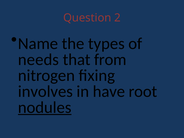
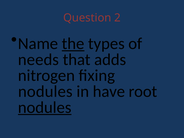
the underline: none -> present (73, 44)
from: from -> adds (110, 60)
involves: involves -> nodules (45, 91)
